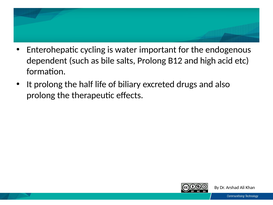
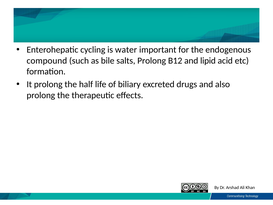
dependent: dependent -> compound (47, 61)
high: high -> lipid (208, 61)
